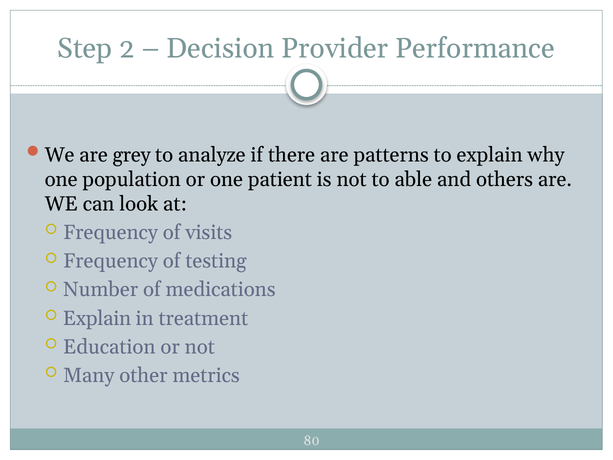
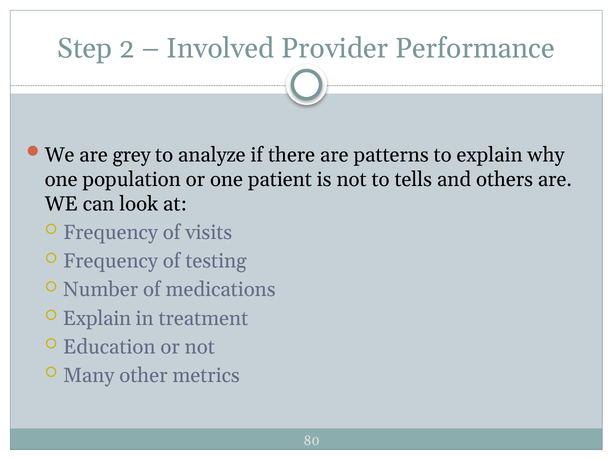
Decision: Decision -> Involved (220, 48)
able: able -> tells (413, 179)
